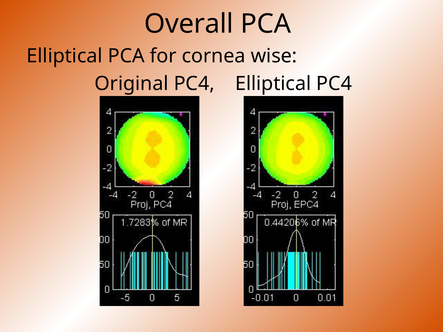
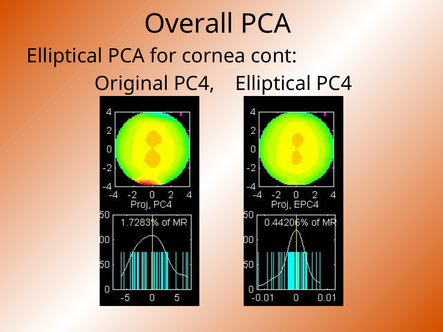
wise: wise -> cont (274, 56)
